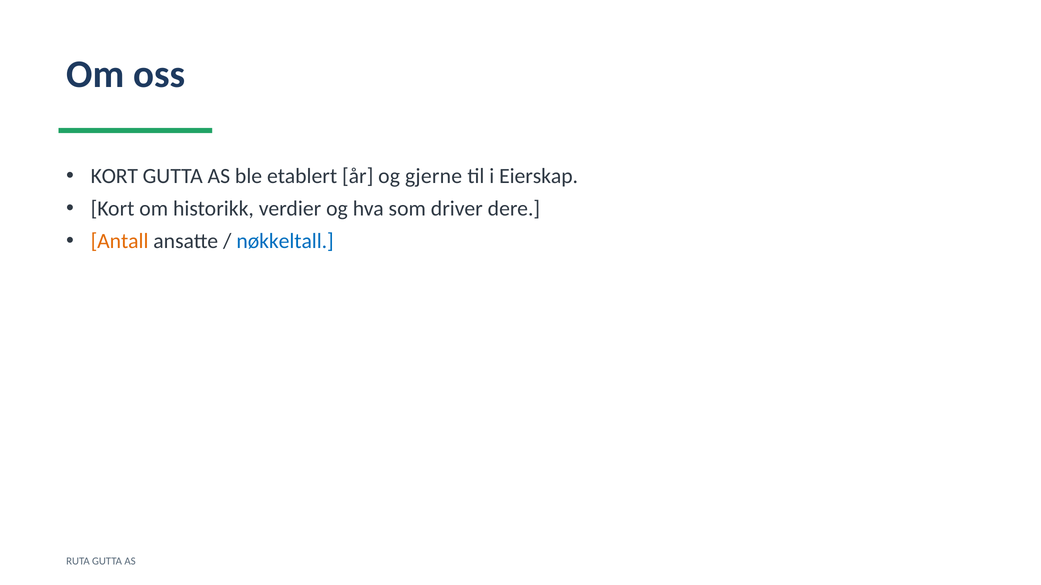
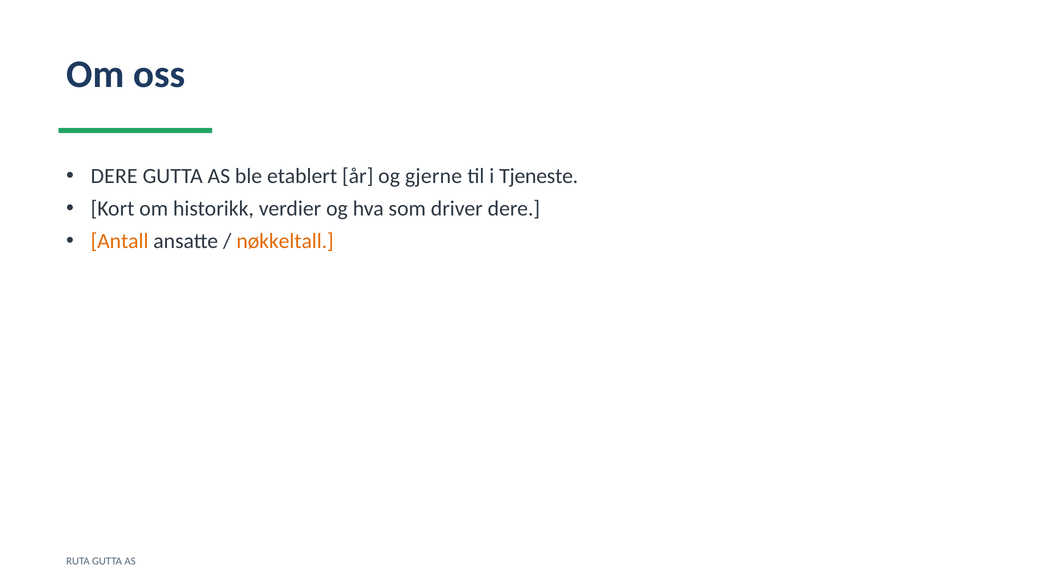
KORT: KORT -> DERE (114, 176)
Eierskap: Eierskap -> Tjeneste (539, 176)
nøkkeltall colour: blue -> orange (285, 241)
